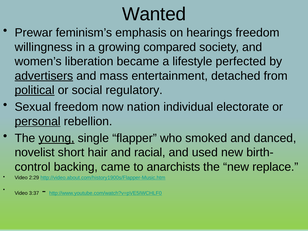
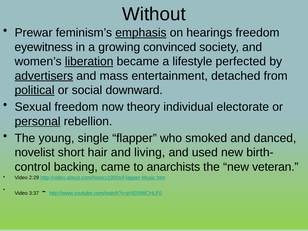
Wanted: Wanted -> Without (154, 14)
emphasis underline: none -> present (141, 33)
willingness: willingness -> eyewitness (44, 47)
compared: compared -> convinced (170, 47)
liberation underline: none -> present (89, 61)
regulatory: regulatory -> downward (134, 90)
nation: nation -> theory (143, 107)
young underline: present -> none (56, 138)
racial: racial -> living (150, 153)
replace: replace -> veteran (275, 167)
